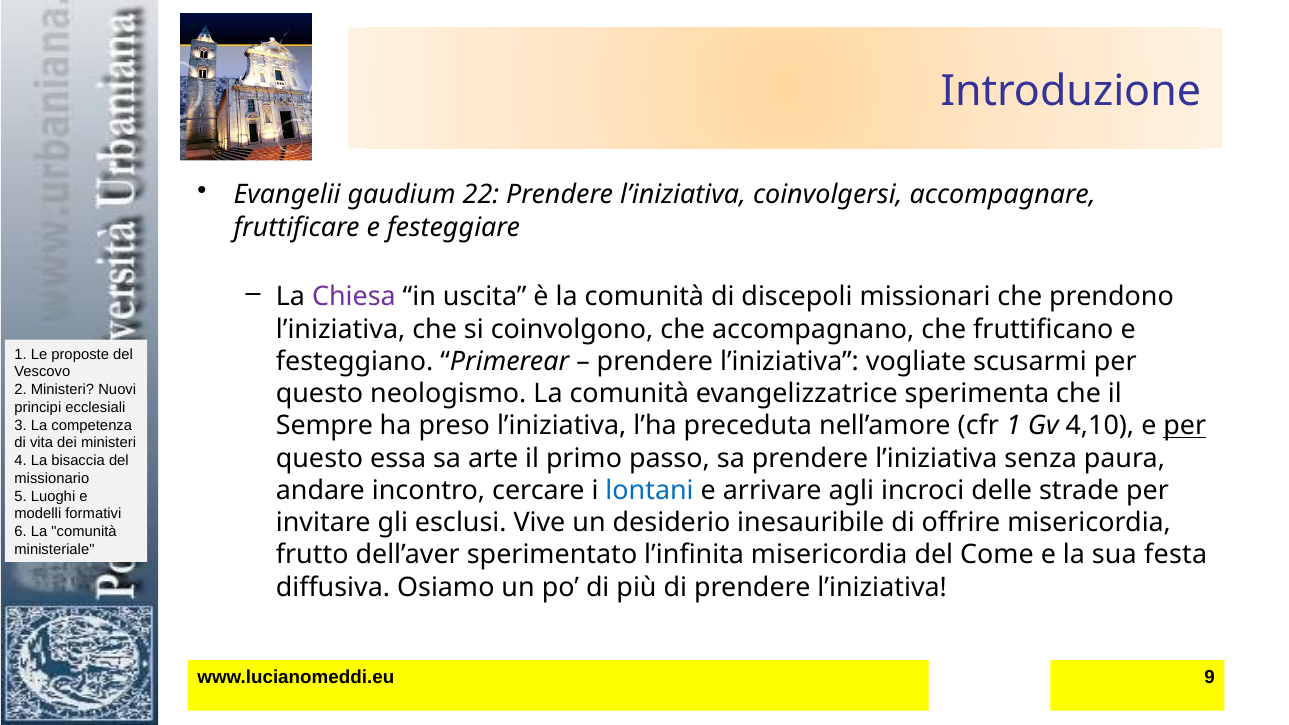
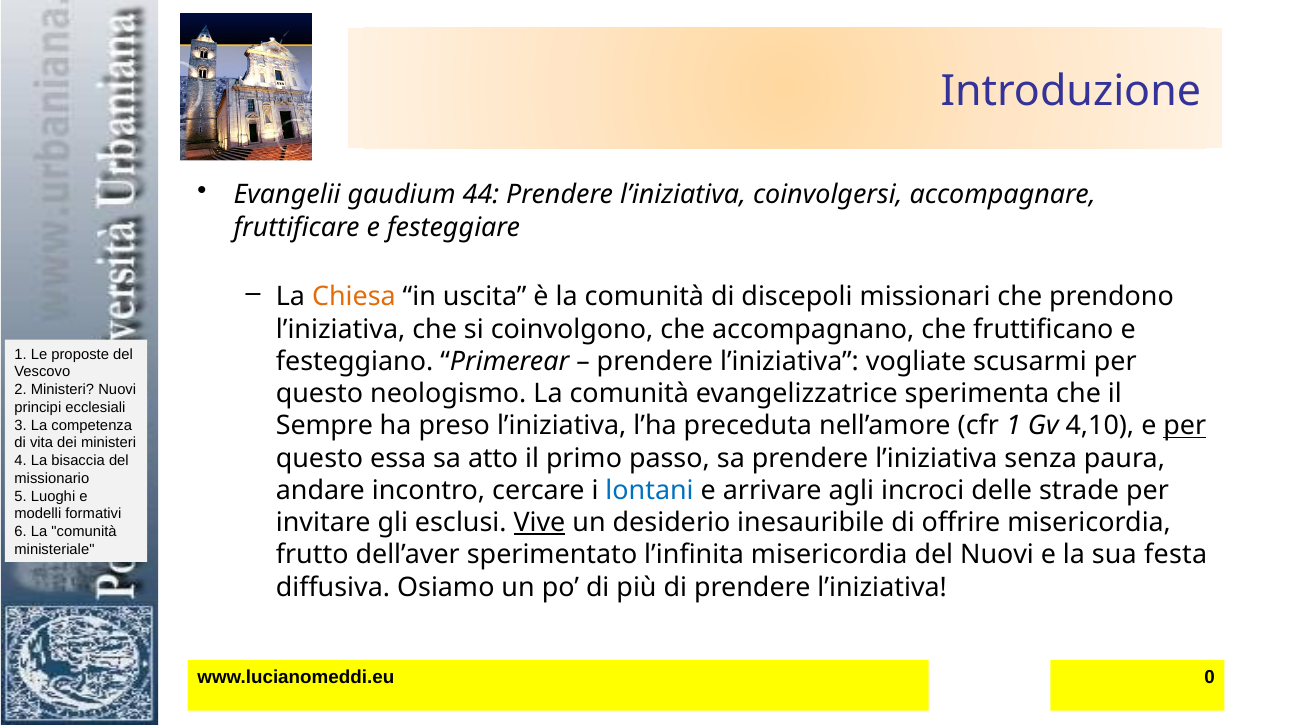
22: 22 -> 44 (481, 195)
Chiesa colour: purple -> orange (354, 297)
arte: arte -> atto (493, 458)
Vive underline: none -> present (539, 523)
del Come: Come -> Nuovi (997, 555)
9: 9 -> 0 (1210, 678)
